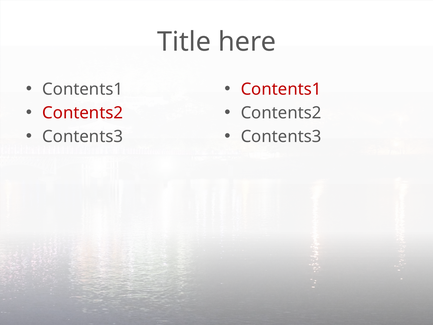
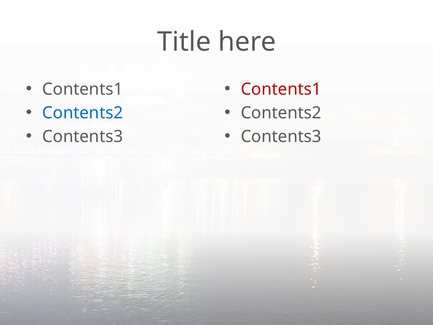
Contents2 colour: red -> blue (83, 113)
